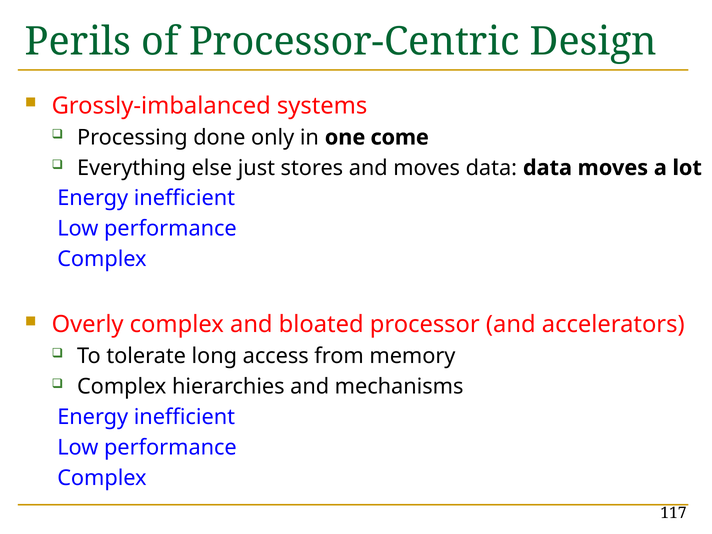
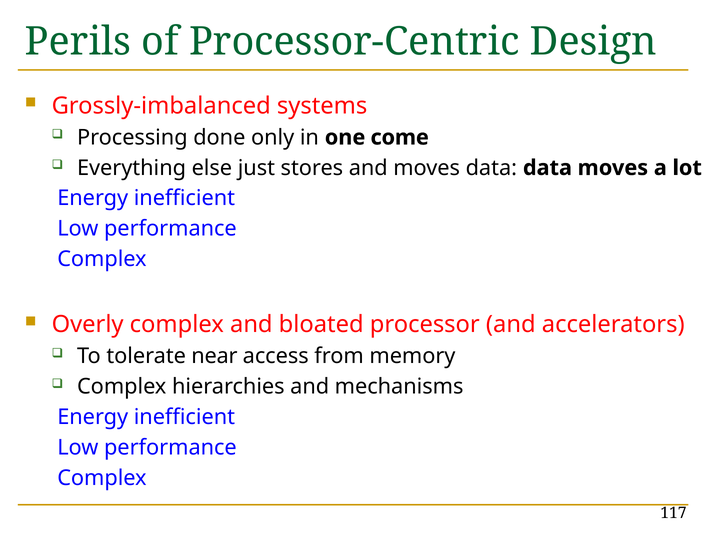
long: long -> near (214, 356)
